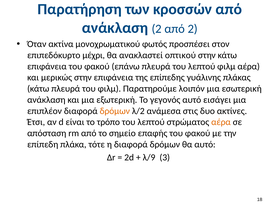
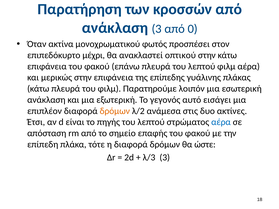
ανάκλαση 2: 2 -> 3 (157, 29)
από 2: 2 -> 0 (193, 29)
τρόπο: τρόπο -> πηγής (108, 122)
αέρα colour: orange -> blue (221, 122)
θα αυτό: αυτό -> ώστε (205, 145)
λ/9: λ/9 -> λ/3 (149, 158)
